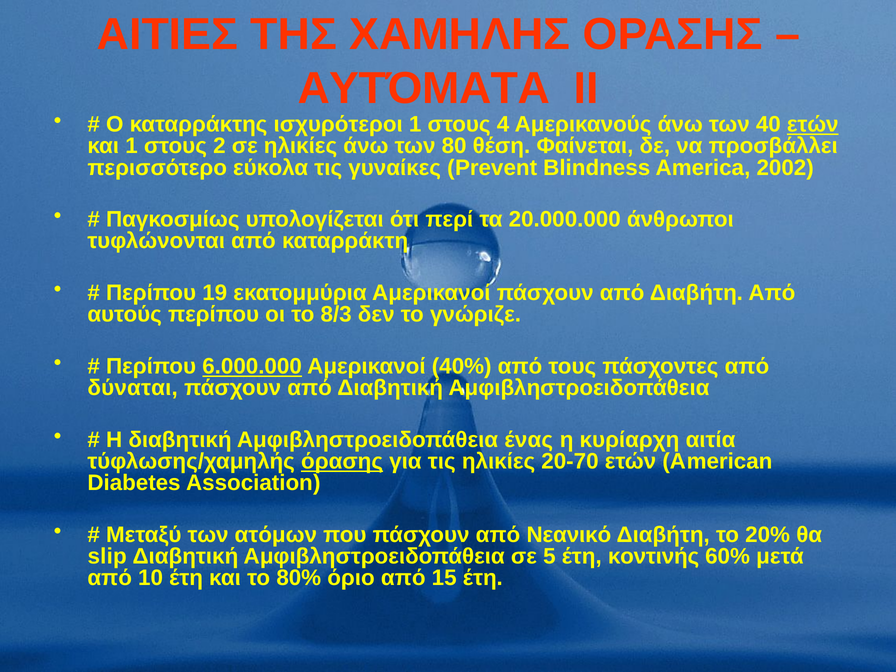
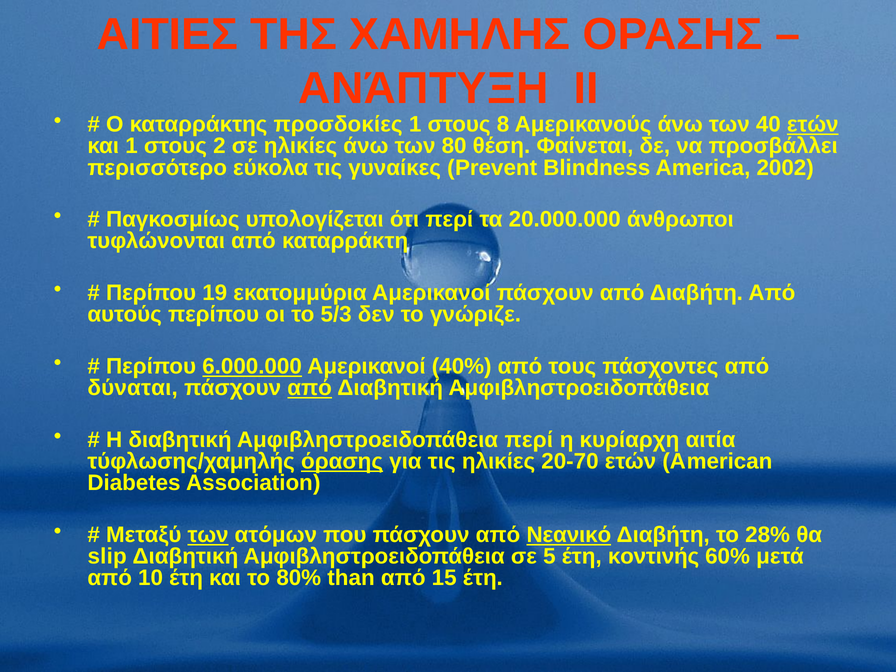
ΑΥΤΌΜΑΤΑ: ΑΥΤΌΜΑΤΑ -> ΑΝΆΠΤΥΞΗ (423, 88)
ισχυρότεροι: ισχυρότεροι -> προσδοκίες (338, 125)
4: 4 -> 8 (503, 125)
8/3: 8/3 -> 5/3 (336, 315)
από underline: none -> present (310, 388)
Αμφιβληστροειδοπάθεια ένας: ένας -> περί (529, 440)
των underline: none -> present (208, 535)
Νεανικό underline: none -> present (569, 535)
20%: 20% -> 28% (768, 535)
όριο: όριο -> than (351, 578)
